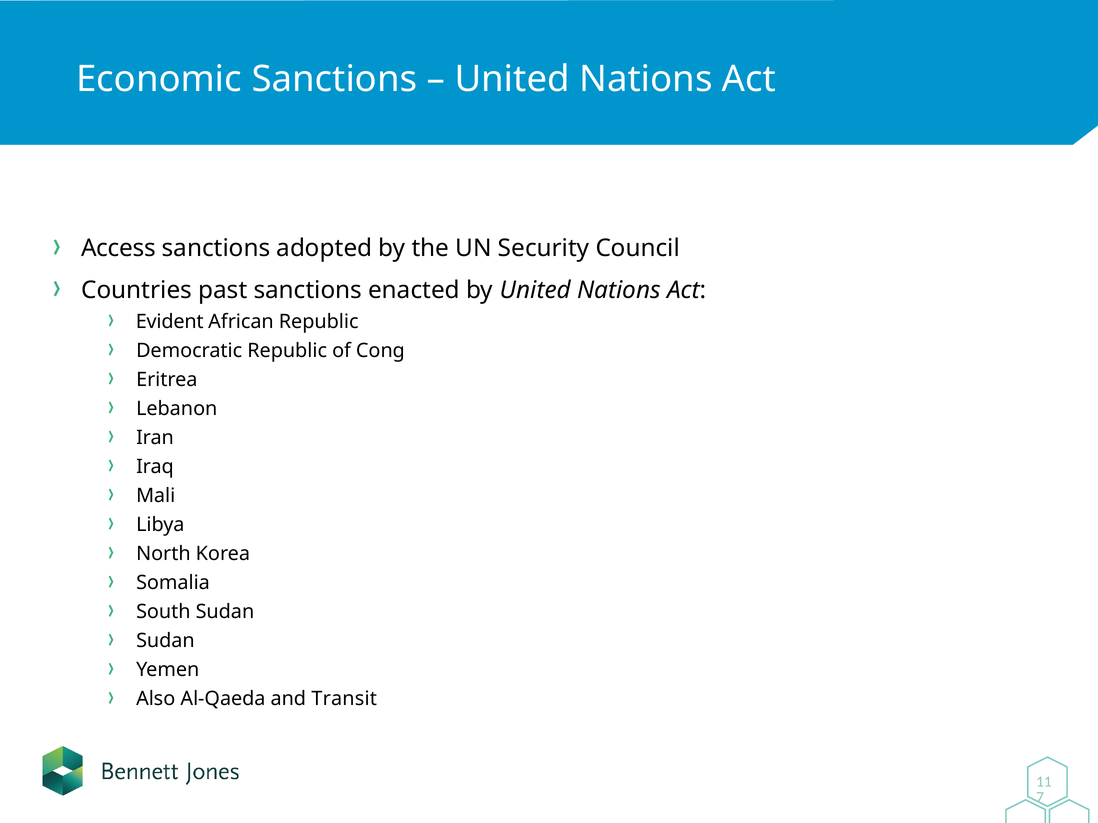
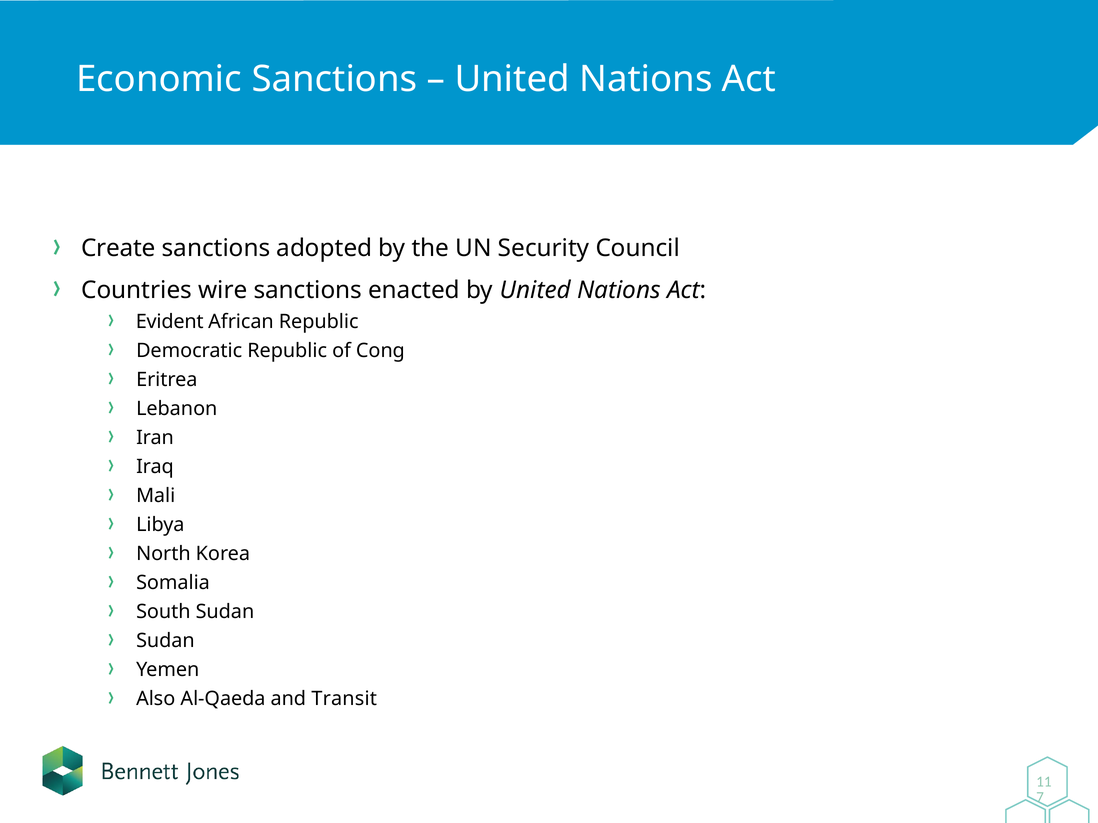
Access: Access -> Create (118, 249)
past: past -> wire (223, 290)
